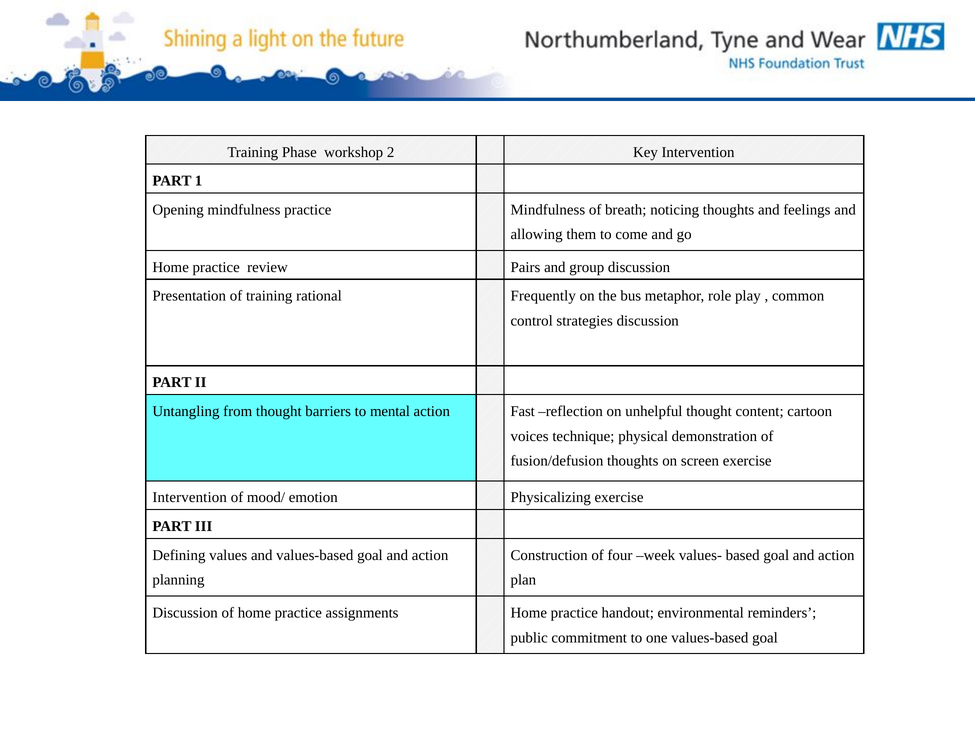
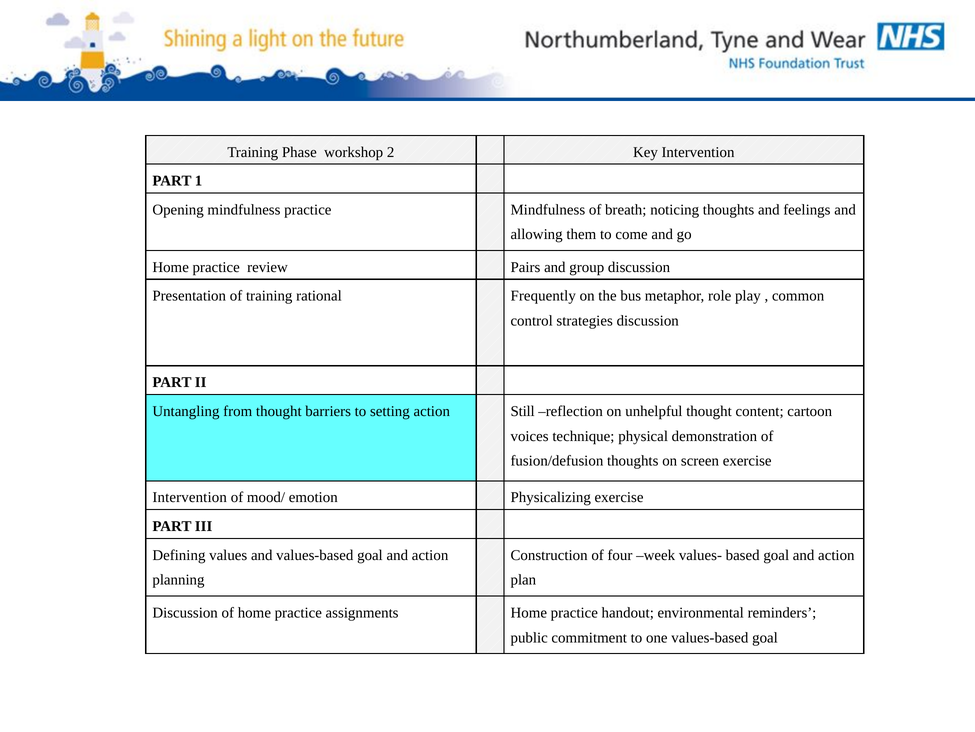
mental: mental -> setting (390, 411)
Fast: Fast -> Still (523, 411)
